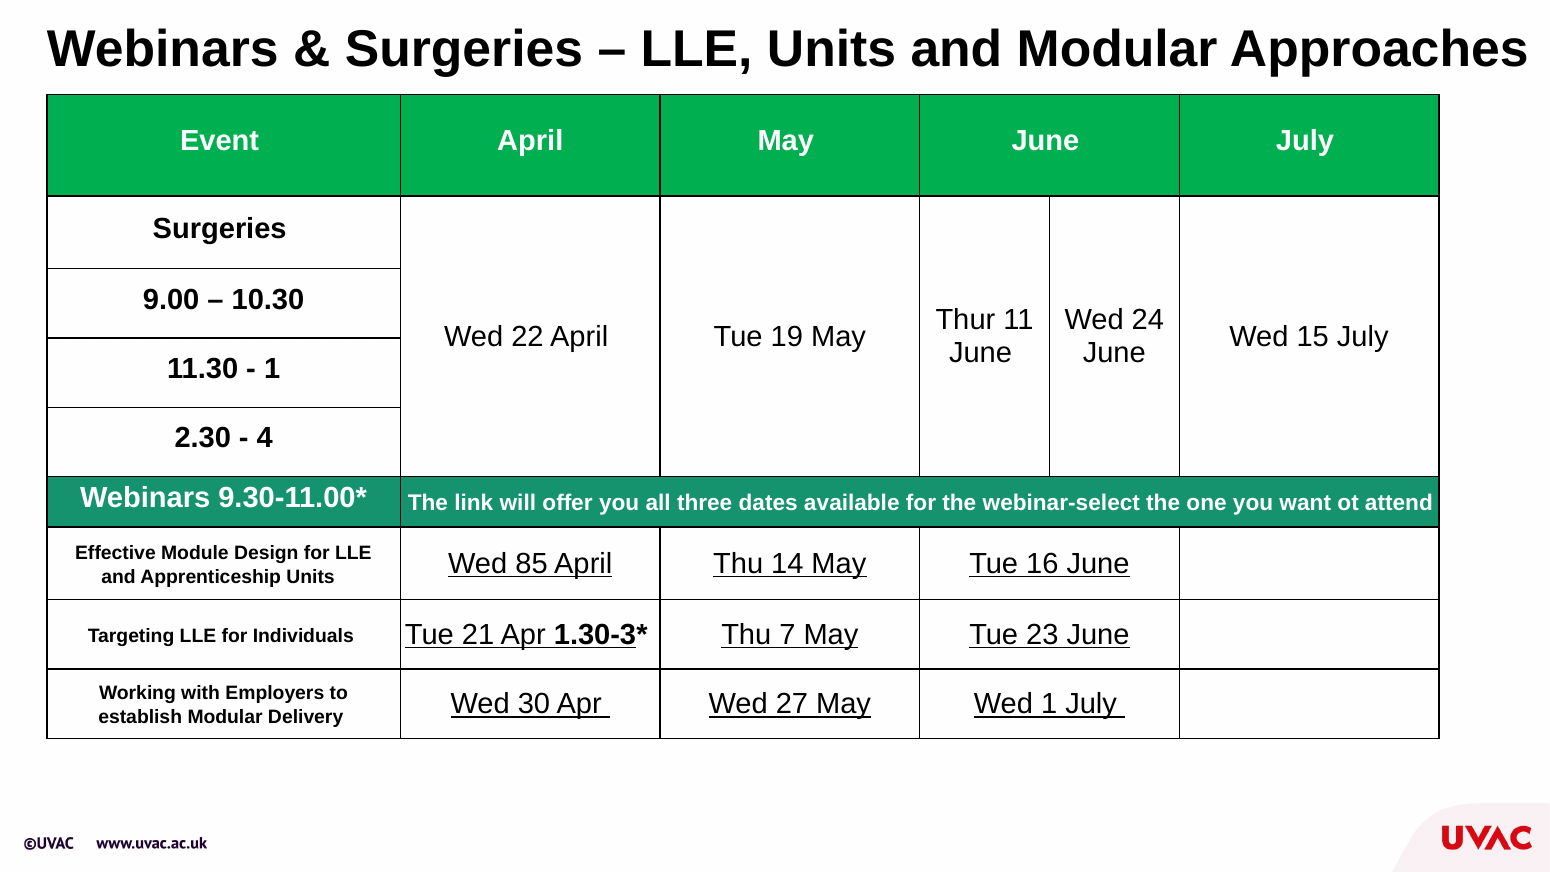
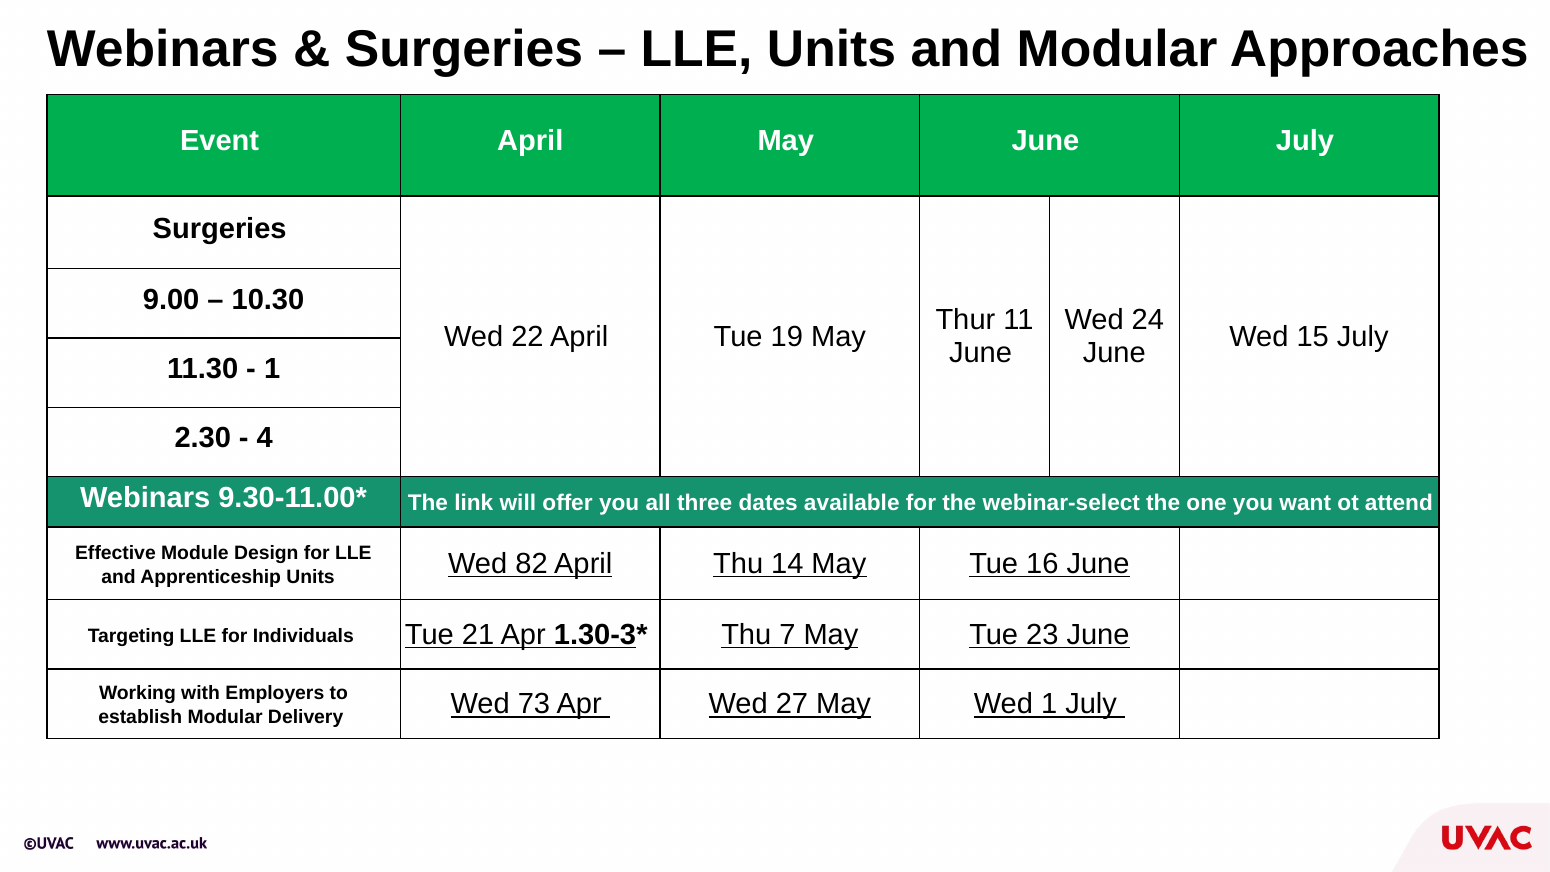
85: 85 -> 82 (532, 564)
30: 30 -> 73 (534, 704)
